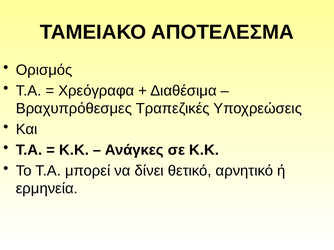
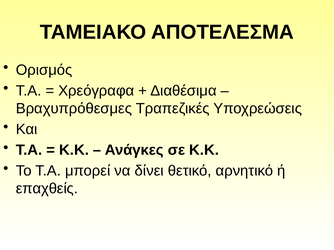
ερμηνεία: ερμηνεία -> επαχθείς (47, 189)
